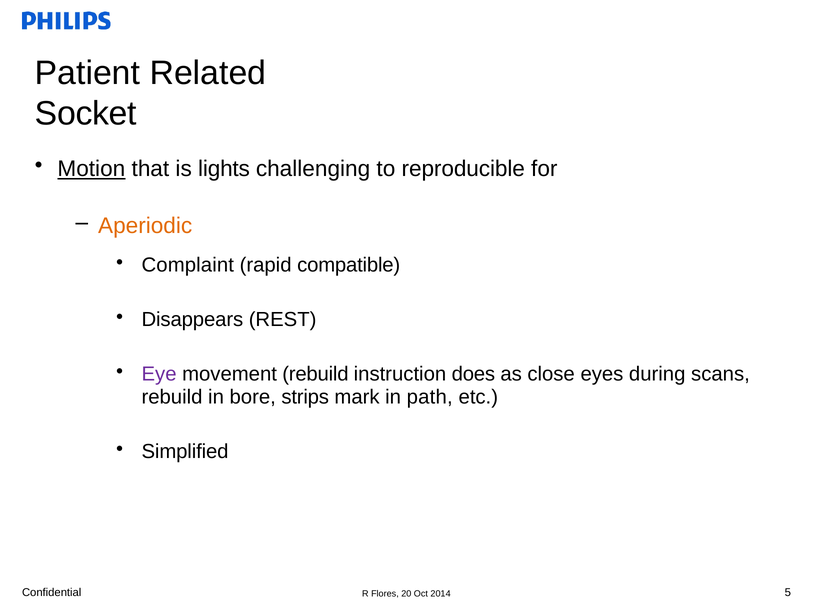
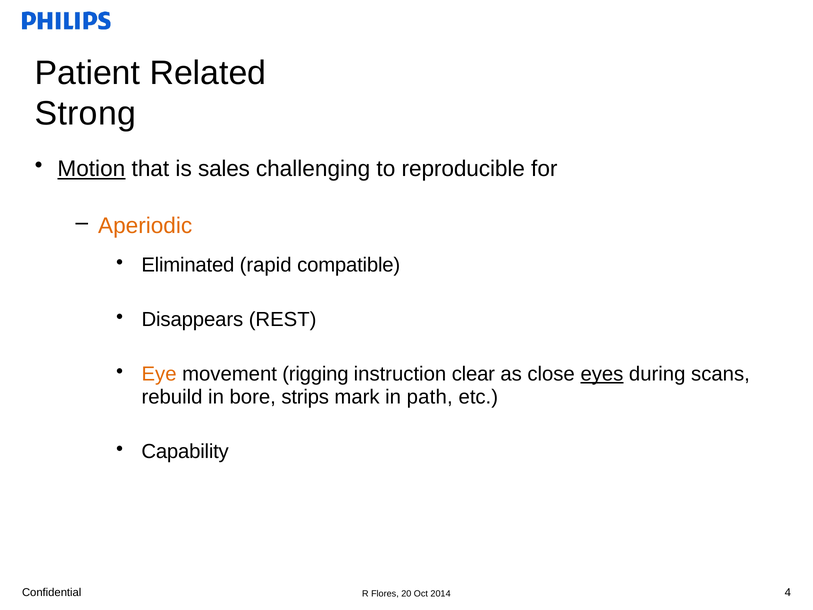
Socket: Socket -> Strong (85, 114)
lights: lights -> sales (224, 169)
Complaint: Complaint -> Eliminated (188, 265)
Eye colour: purple -> orange (159, 374)
movement rebuild: rebuild -> rigging (315, 374)
does: does -> clear (473, 374)
eyes underline: none -> present (602, 374)
Simplified: Simplified -> Capability (185, 452)
5: 5 -> 4 (788, 592)
